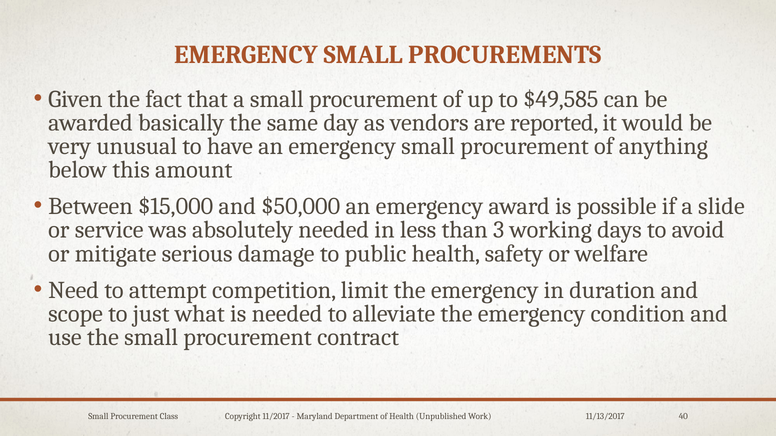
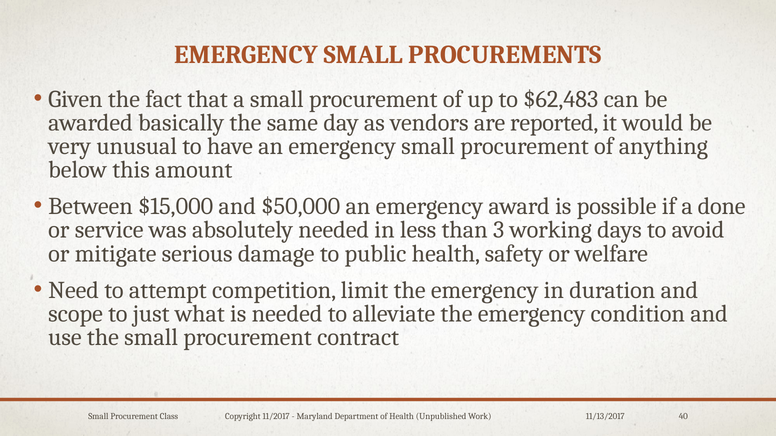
$49,585: $49,585 -> $62,483 (561, 99)
slide: slide -> done (722, 207)
